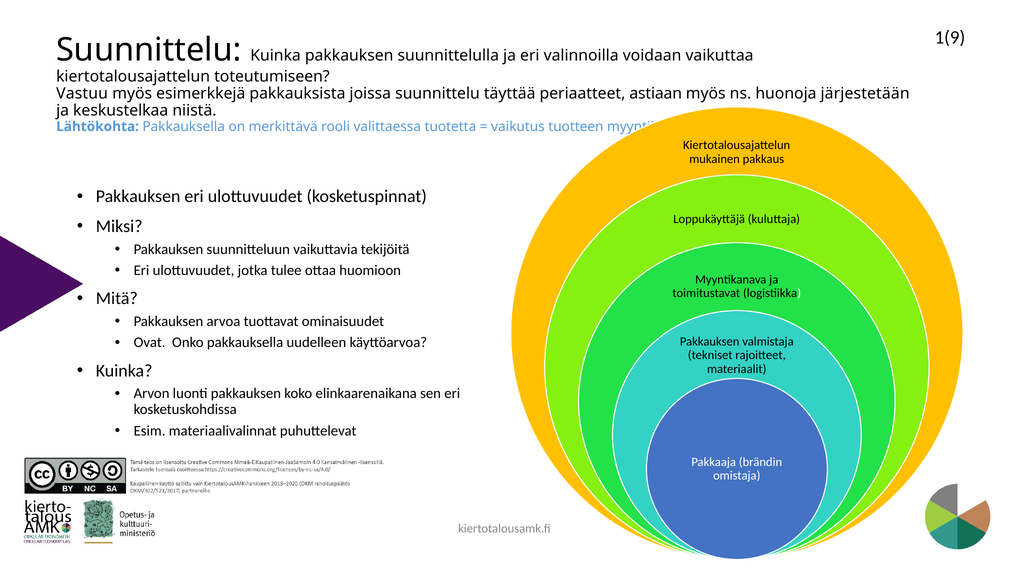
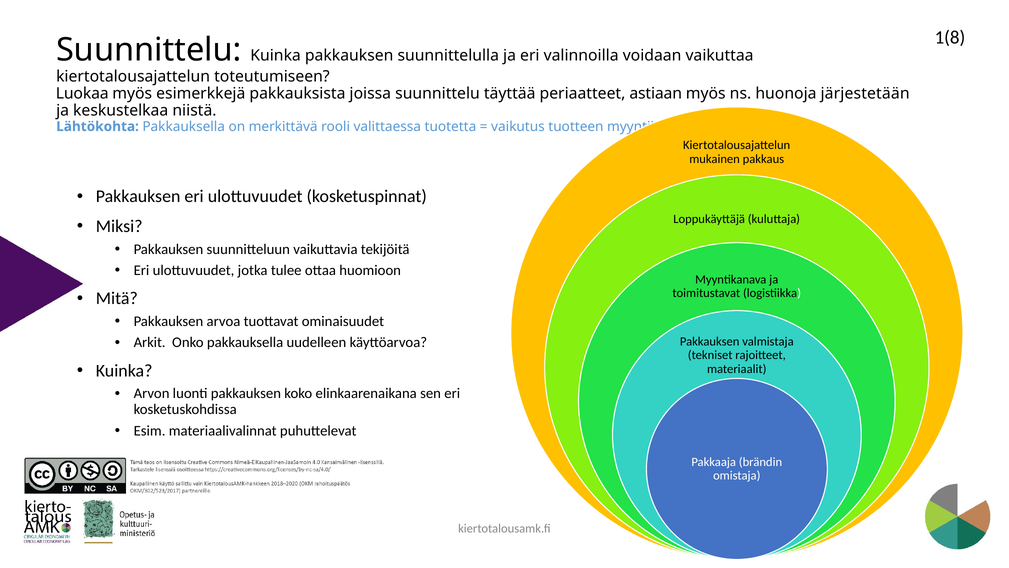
1(9: 1(9 -> 1(8 (950, 37)
Vastuu: Vastuu -> Luokaa (82, 93)
Ovat: Ovat -> Arkit (150, 342)
